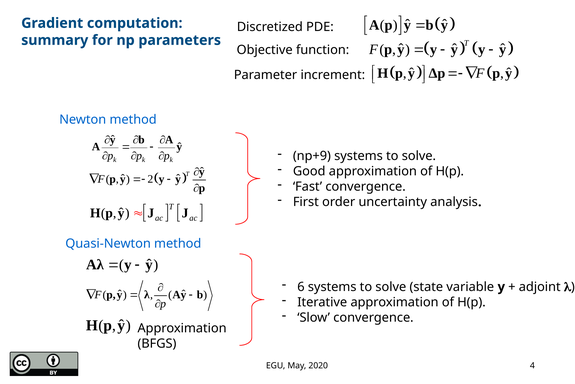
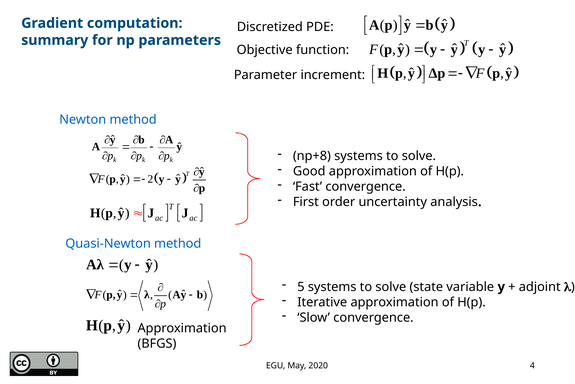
np+9: np+9 -> np+8 (312, 156)
6: 6 -> 5 (301, 286)
